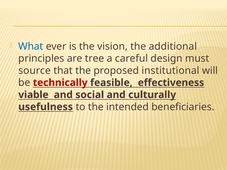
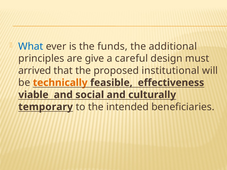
vision: vision -> funds (113, 46)
tree: tree -> give (95, 59)
source: source -> arrived (35, 71)
technically colour: red -> orange (60, 83)
usefulness: usefulness -> temporary (46, 107)
